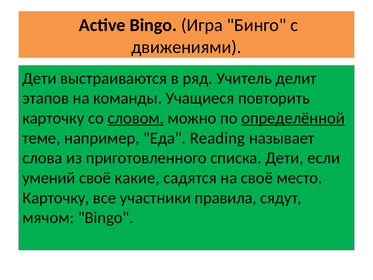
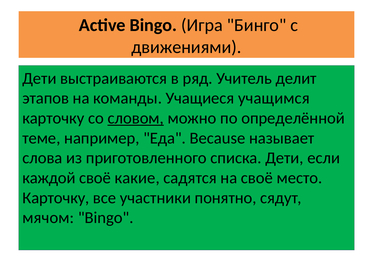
повторить: повторить -> учащимся (274, 98)
определённой underline: present -> none (293, 118)
Reading: Reading -> Because (217, 138)
умений: умений -> каждой (49, 178)
правила: правила -> понятно (226, 198)
